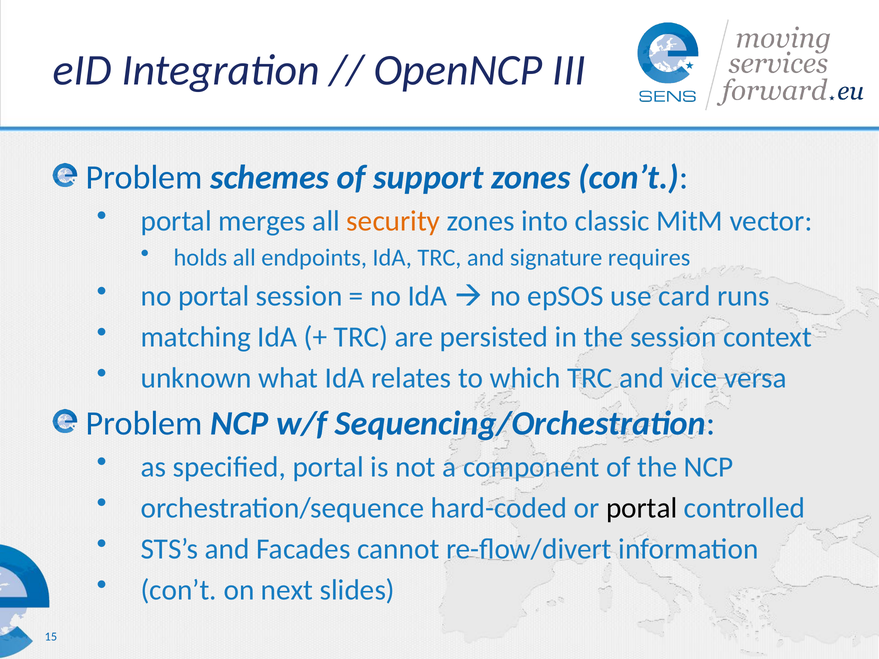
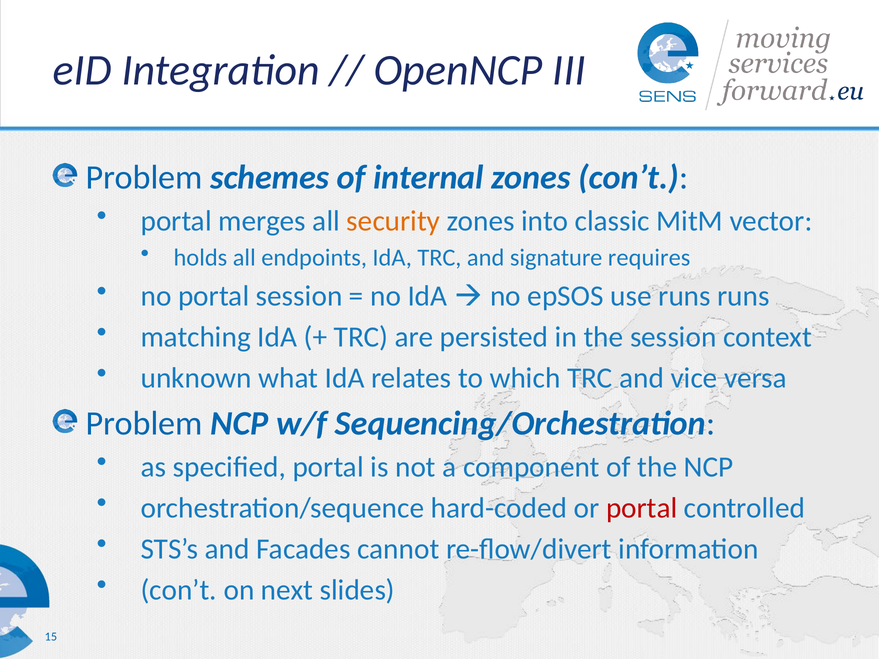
support: support -> internal (428, 177)
use card: card -> runs (685, 296)
portal colour: black -> red (642, 508)
